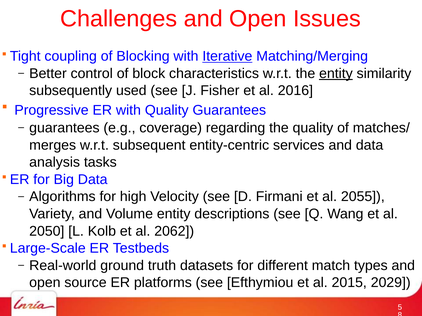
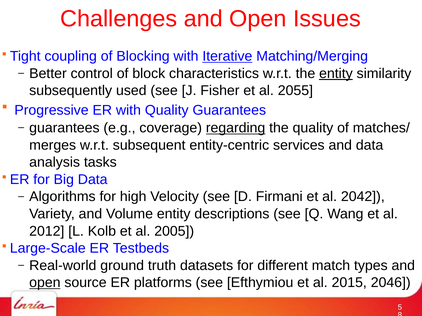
2016: 2016 -> 2055 (295, 91)
regarding underline: none -> present (236, 128)
2055: 2055 -> 2042 (363, 197)
2050: 2050 -> 2012 (47, 231)
2062: 2062 -> 2005 (174, 231)
open underline: none -> present (45, 283)
2029: 2029 -> 2046 (391, 283)
